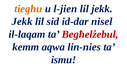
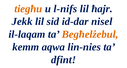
l-jien: l-jien -> l-nifs (65, 9)
lil jekk: jekk -> ħajr (102, 9)
Begħelżebul colour: red -> orange (90, 34)
ismu: ismu -> dfint (63, 60)
